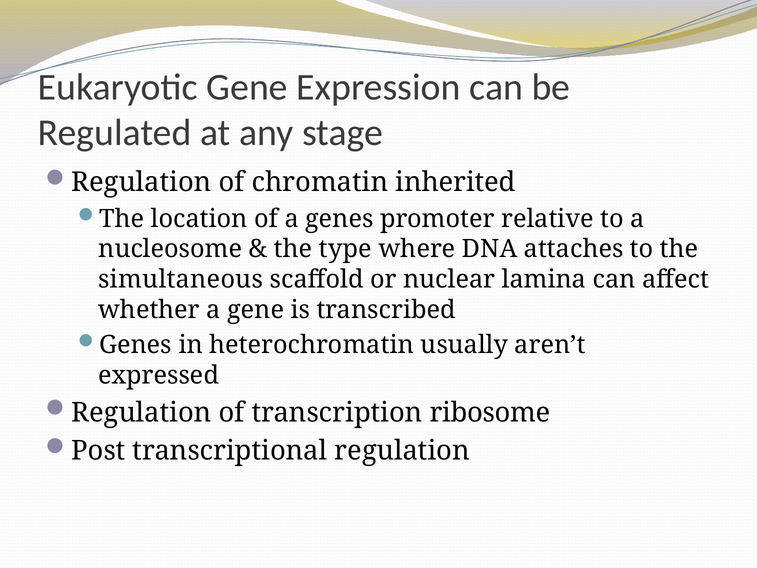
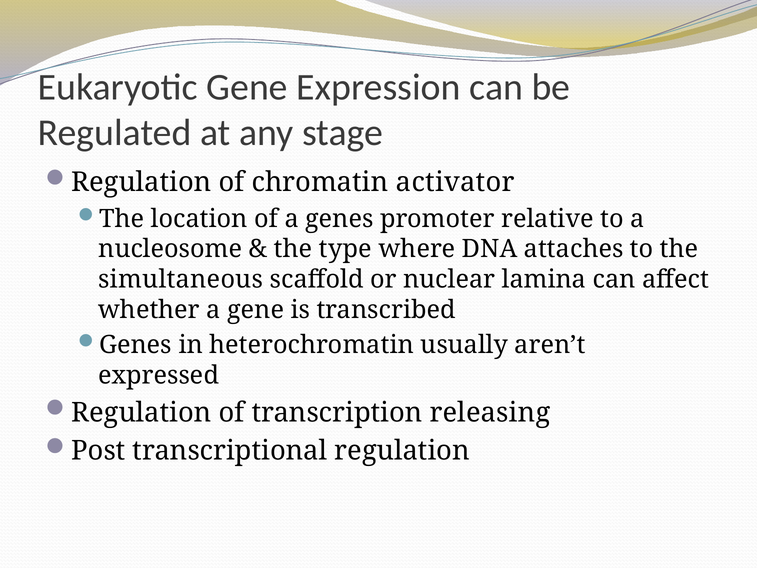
inherited: inherited -> activator (455, 182)
ribosome: ribosome -> releasing (490, 412)
